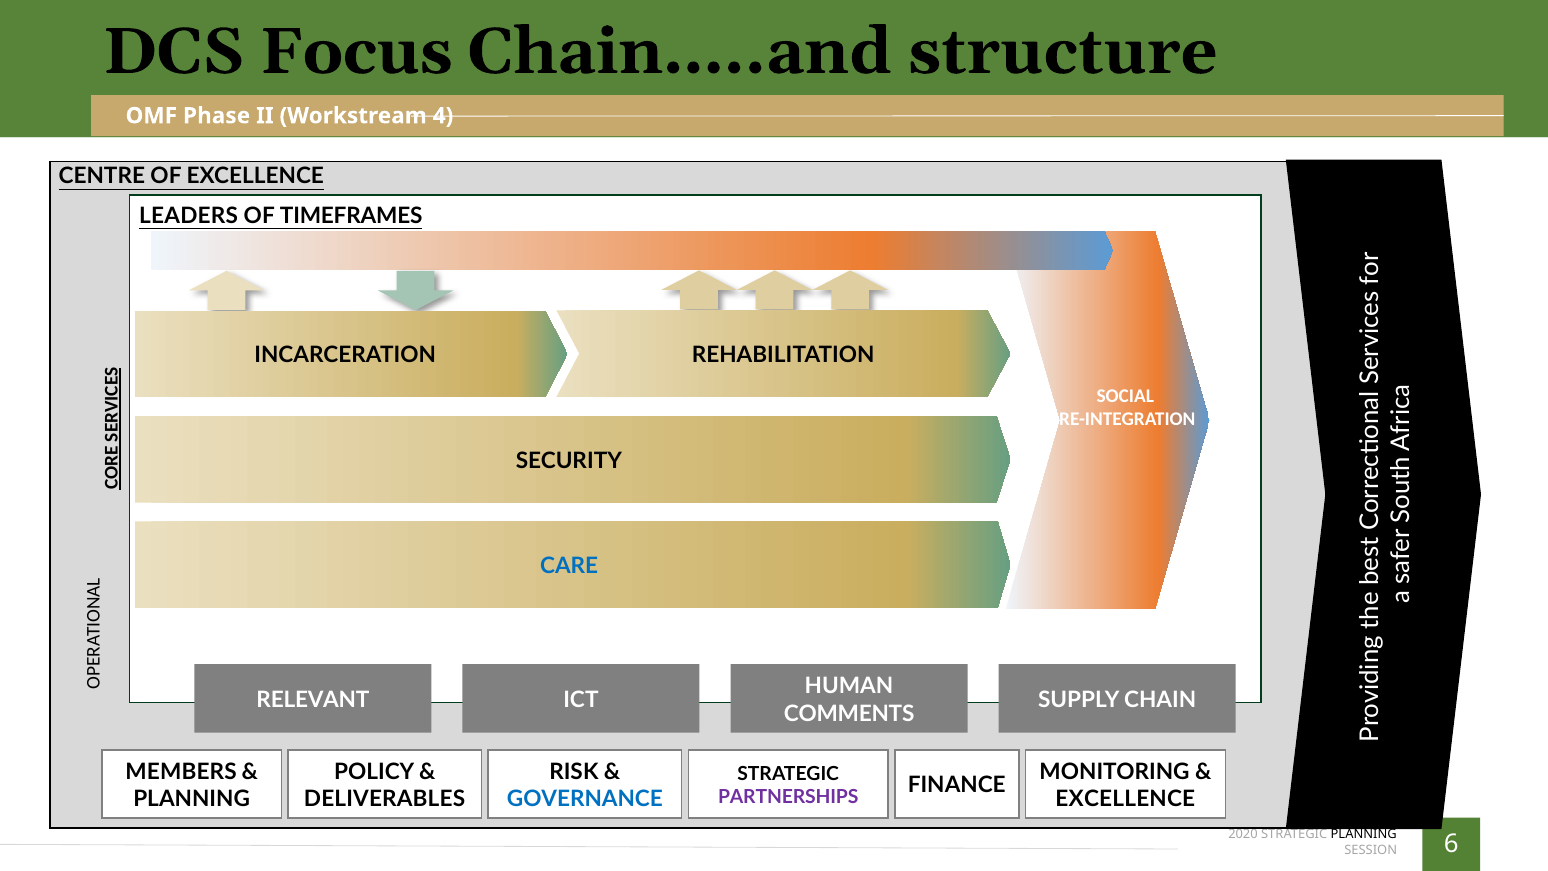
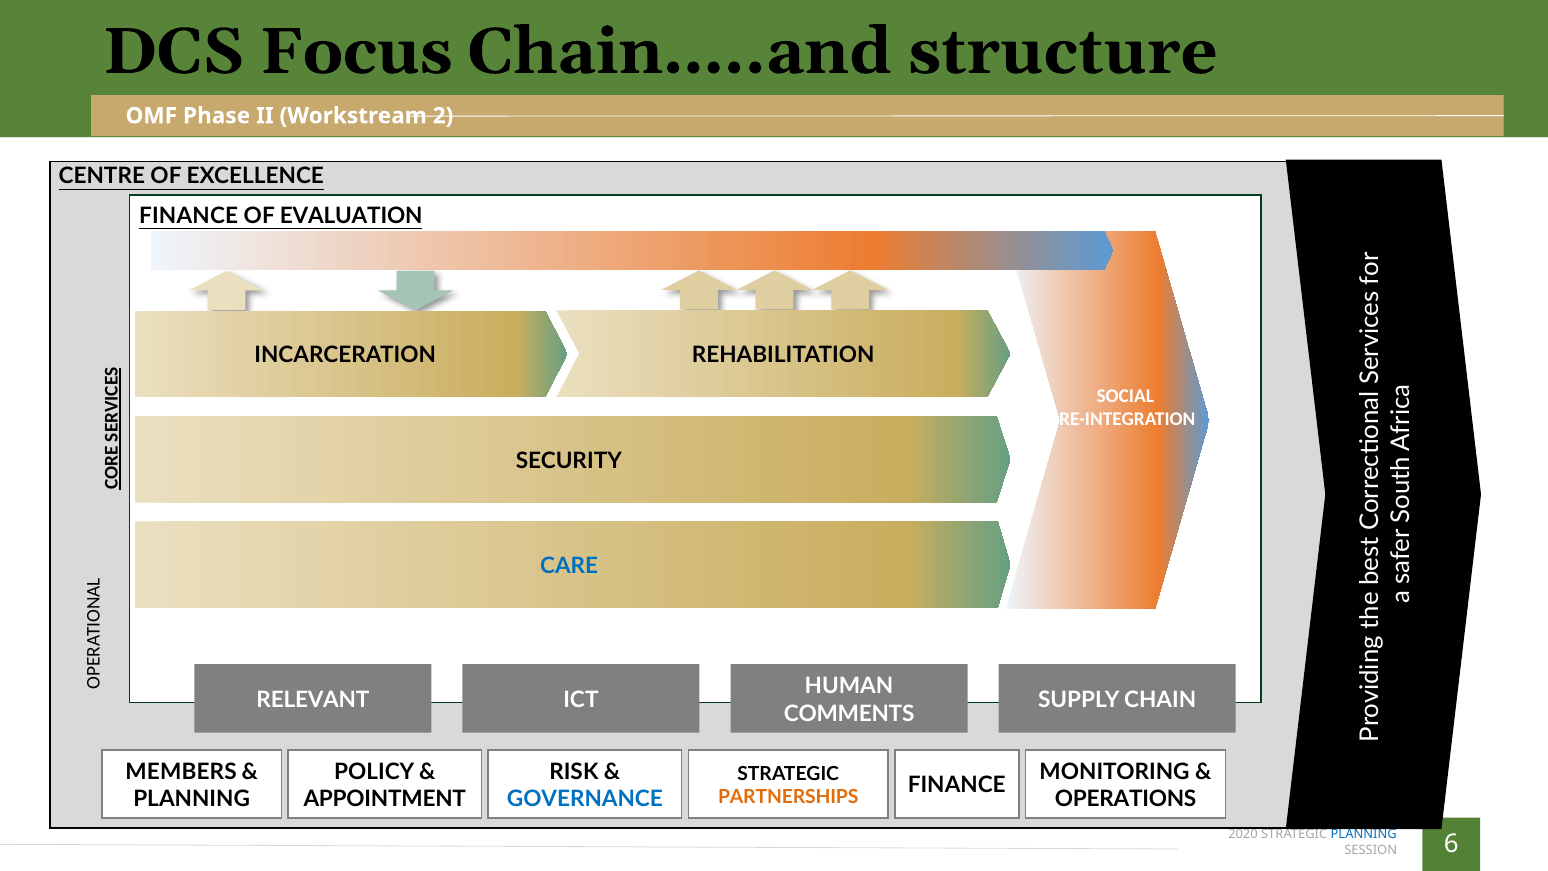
4: 4 -> 2 (443, 116)
LEADERS: LEADERS -> FINANCE (189, 216)
TIMEFRAMES: TIMEFRAMES -> EVALUATION (351, 216)
PARTNERSHIPS colour: purple -> orange (788, 797)
DELIVERABLES: DELIVERABLES -> APPOINTMENT (385, 799)
EXCELLENCE: EXCELLENCE -> OPERATIONS (1126, 799)
PLANNING colour: black -> blue (1364, 834)
